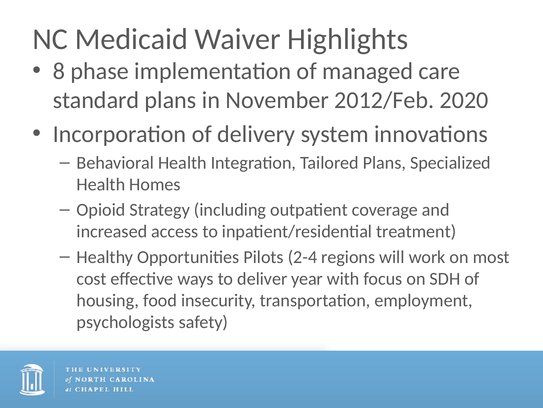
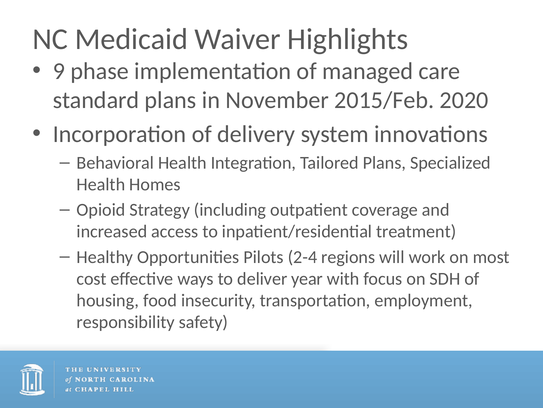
8: 8 -> 9 (59, 71)
2012/Feb: 2012/Feb -> 2015/Feb (384, 100)
psychologists: psychologists -> responsibility (126, 322)
